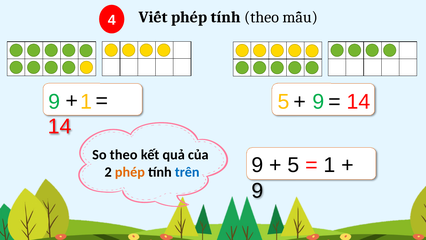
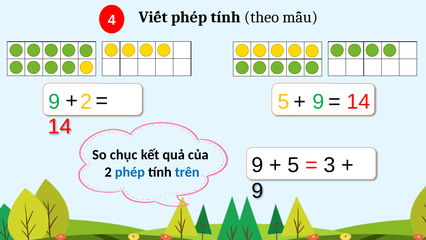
9 1: 1 -> 2 (86, 102)
So theo: theo -> chục (124, 155)
phép colour: orange -> blue (130, 172)
1: 1 -> 3 (329, 165)
